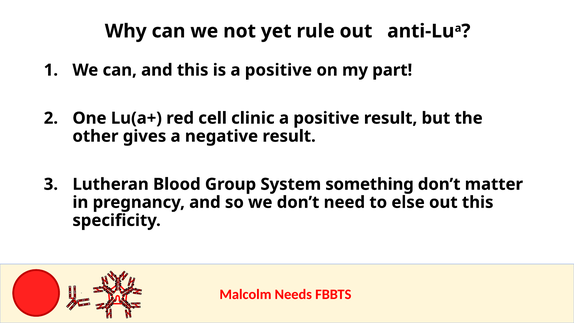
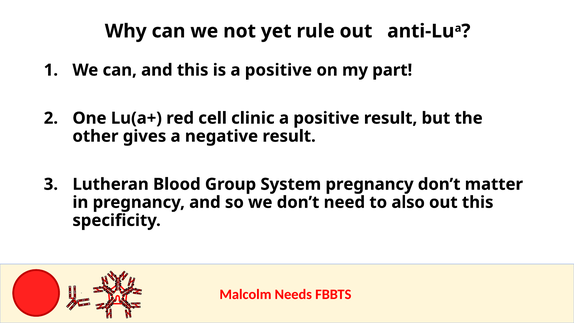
System something: something -> pregnancy (370, 184)
else: else -> also (408, 202)
